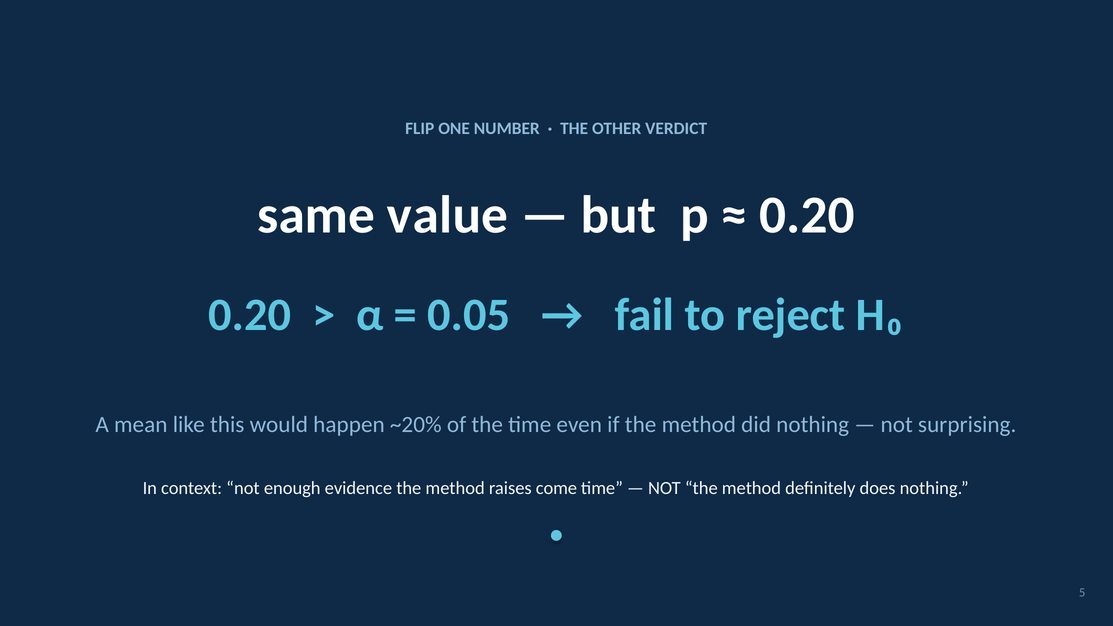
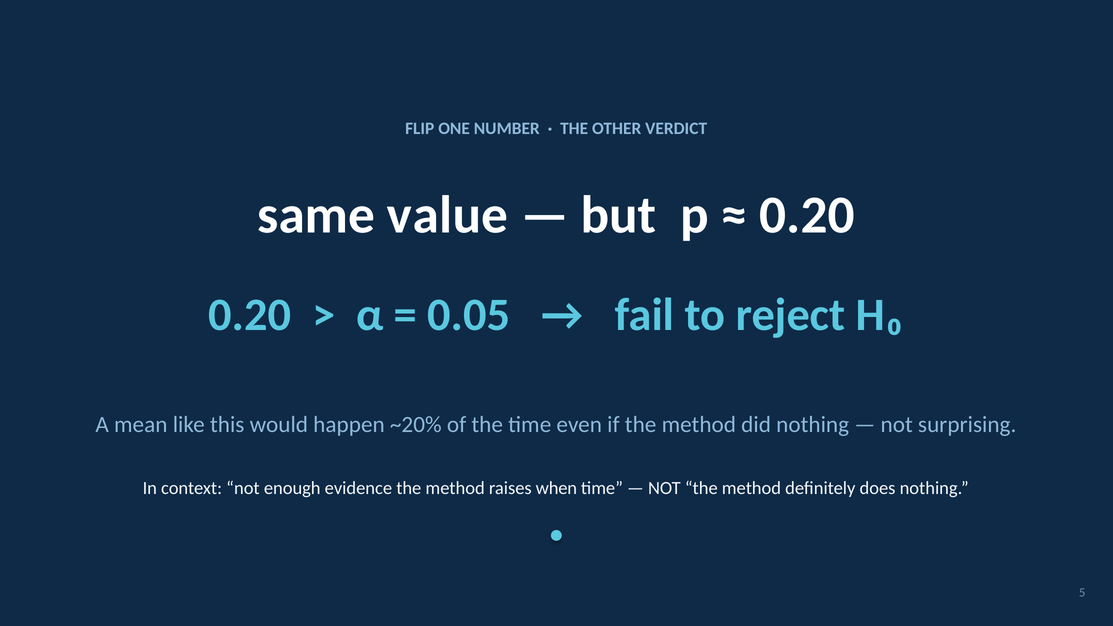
come: come -> when (556, 488)
